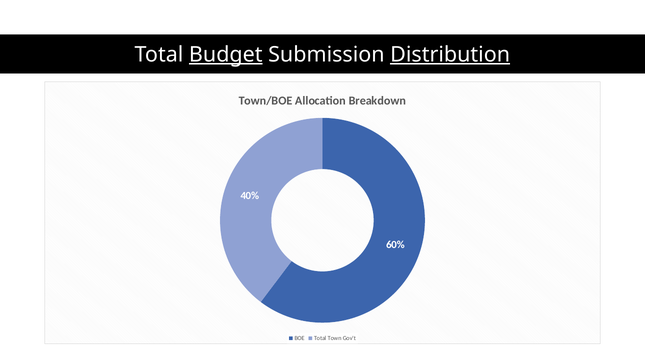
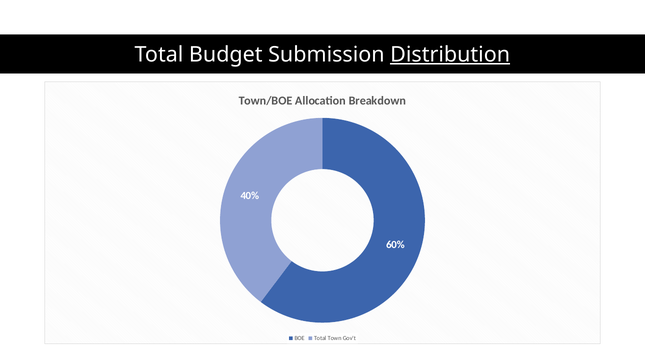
Budget underline: present -> none (226, 54)
